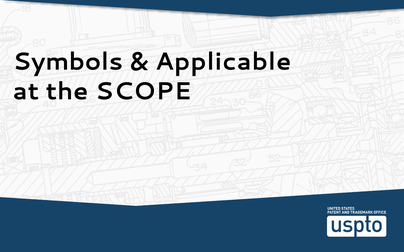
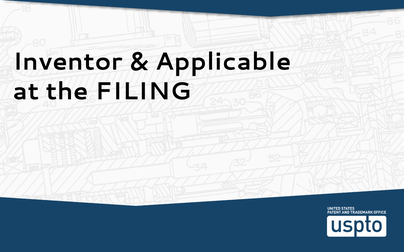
Symbols: Symbols -> Inventor (68, 62)
SCOPE: SCOPE -> FILING (143, 91)
